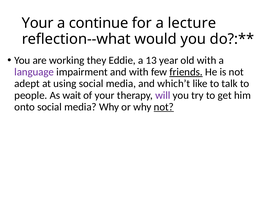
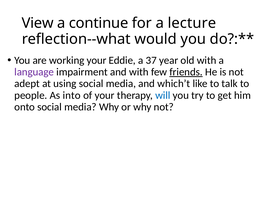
Your: Your -> View (38, 23)
working they: they -> your (97, 60)
13: 13 -> 37 (151, 60)
wait: wait -> into (72, 95)
will colour: purple -> blue (163, 95)
not underline: present -> none (164, 107)
